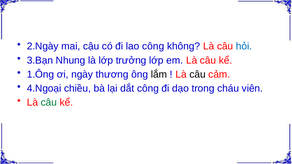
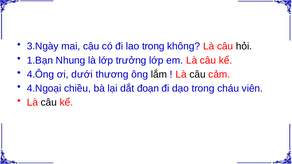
2.Ngày: 2.Ngày -> 3.Ngày (43, 46)
lao công: công -> trong (153, 46)
hỏi colour: blue -> black (244, 46)
3.Bạn: 3.Bạn -> 1.Bạn (40, 60)
1.Ông: 1.Ông -> 4.Ông (40, 74)
ngày: ngày -> dưới (82, 74)
dắt công: công -> đoạn (148, 88)
câu colour: green -> black (49, 102)
